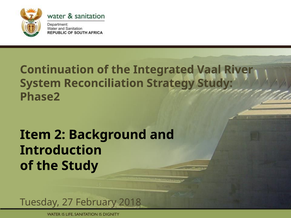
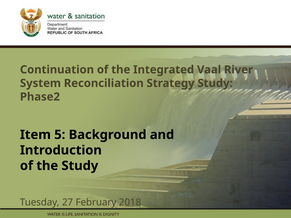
2: 2 -> 5 (60, 135)
